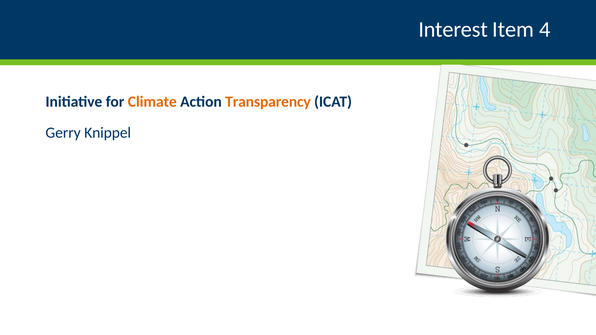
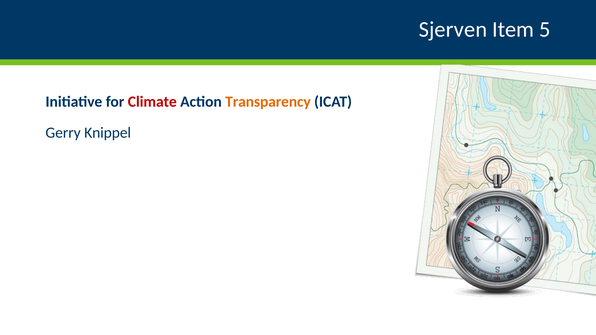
Interest: Interest -> Sjerven (453, 30)
4: 4 -> 5 (545, 30)
Climate colour: orange -> red (152, 102)
